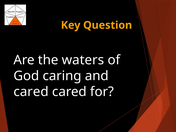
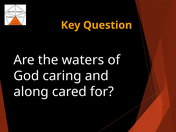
cared: cared -> along (31, 92)
